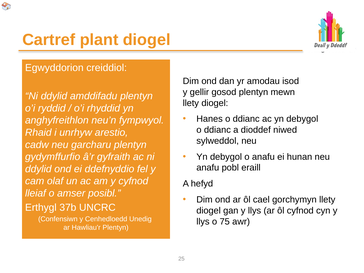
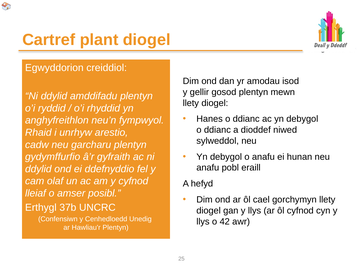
75: 75 -> 42 (225, 222)
